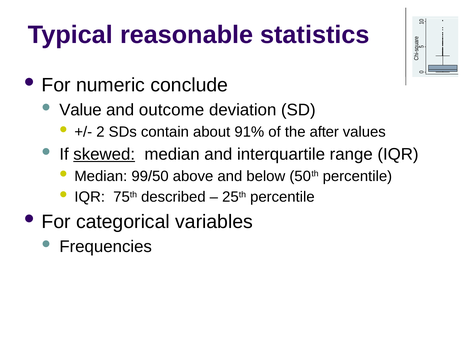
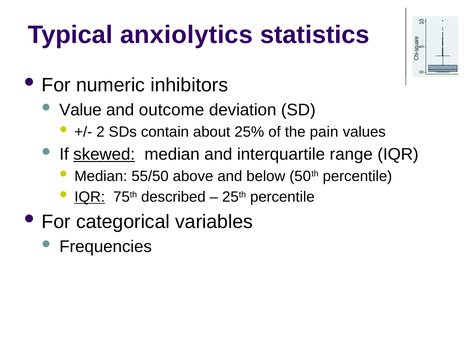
reasonable: reasonable -> anxiolytics (186, 35)
conclude: conclude -> inhibitors (189, 85)
91%: 91% -> 25% (249, 132)
after: after -> pain (324, 132)
99/50: 99/50 -> 55/50 (150, 176)
IQR underline: none -> present (90, 197)
